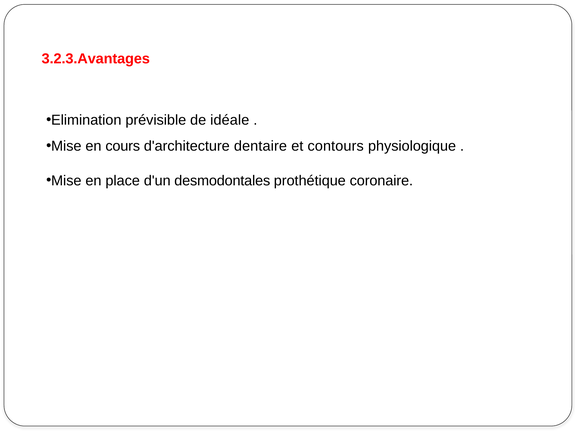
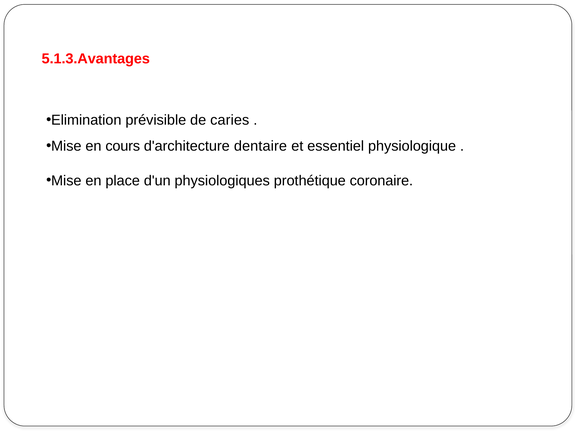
3.2.3.Avantages: 3.2.3.Avantages -> 5.1.3.Avantages (96, 59)
idéale: idéale -> caries (230, 120)
contours: contours -> essentiel (336, 146)
desmodontales: desmodontales -> physiologiques (222, 181)
